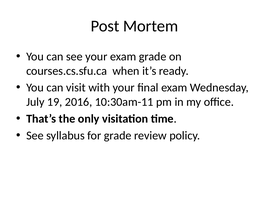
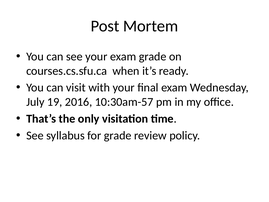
10:30am-11: 10:30am-11 -> 10:30am-57 (124, 102)
